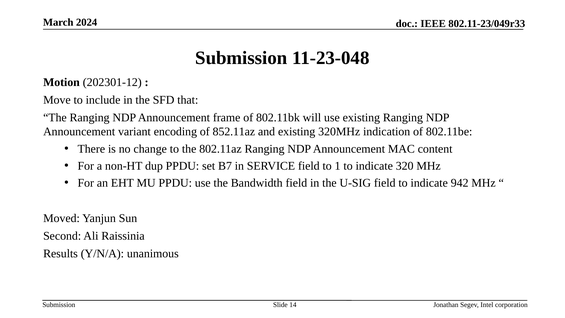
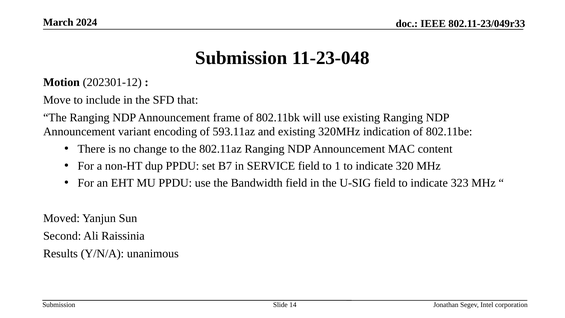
852.11az: 852.11az -> 593.11az (234, 132)
942: 942 -> 323 (460, 183)
